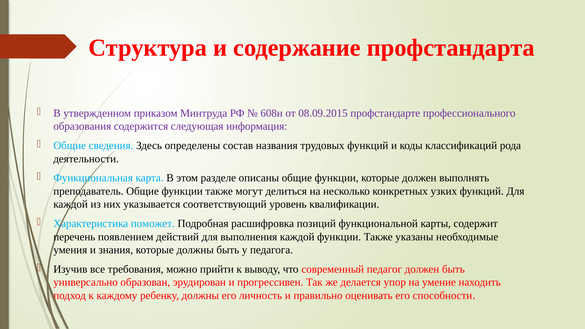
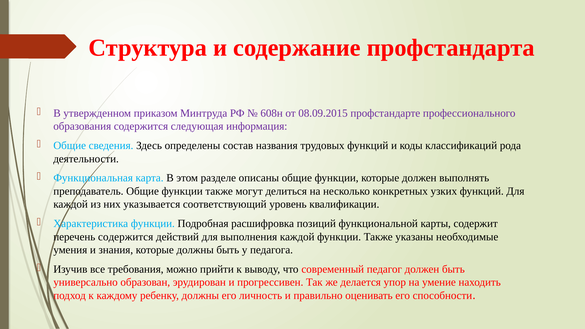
Характеристика поможет: поможет -> функции (153, 224)
перечень появлением: появлением -> содержится (126, 237)
